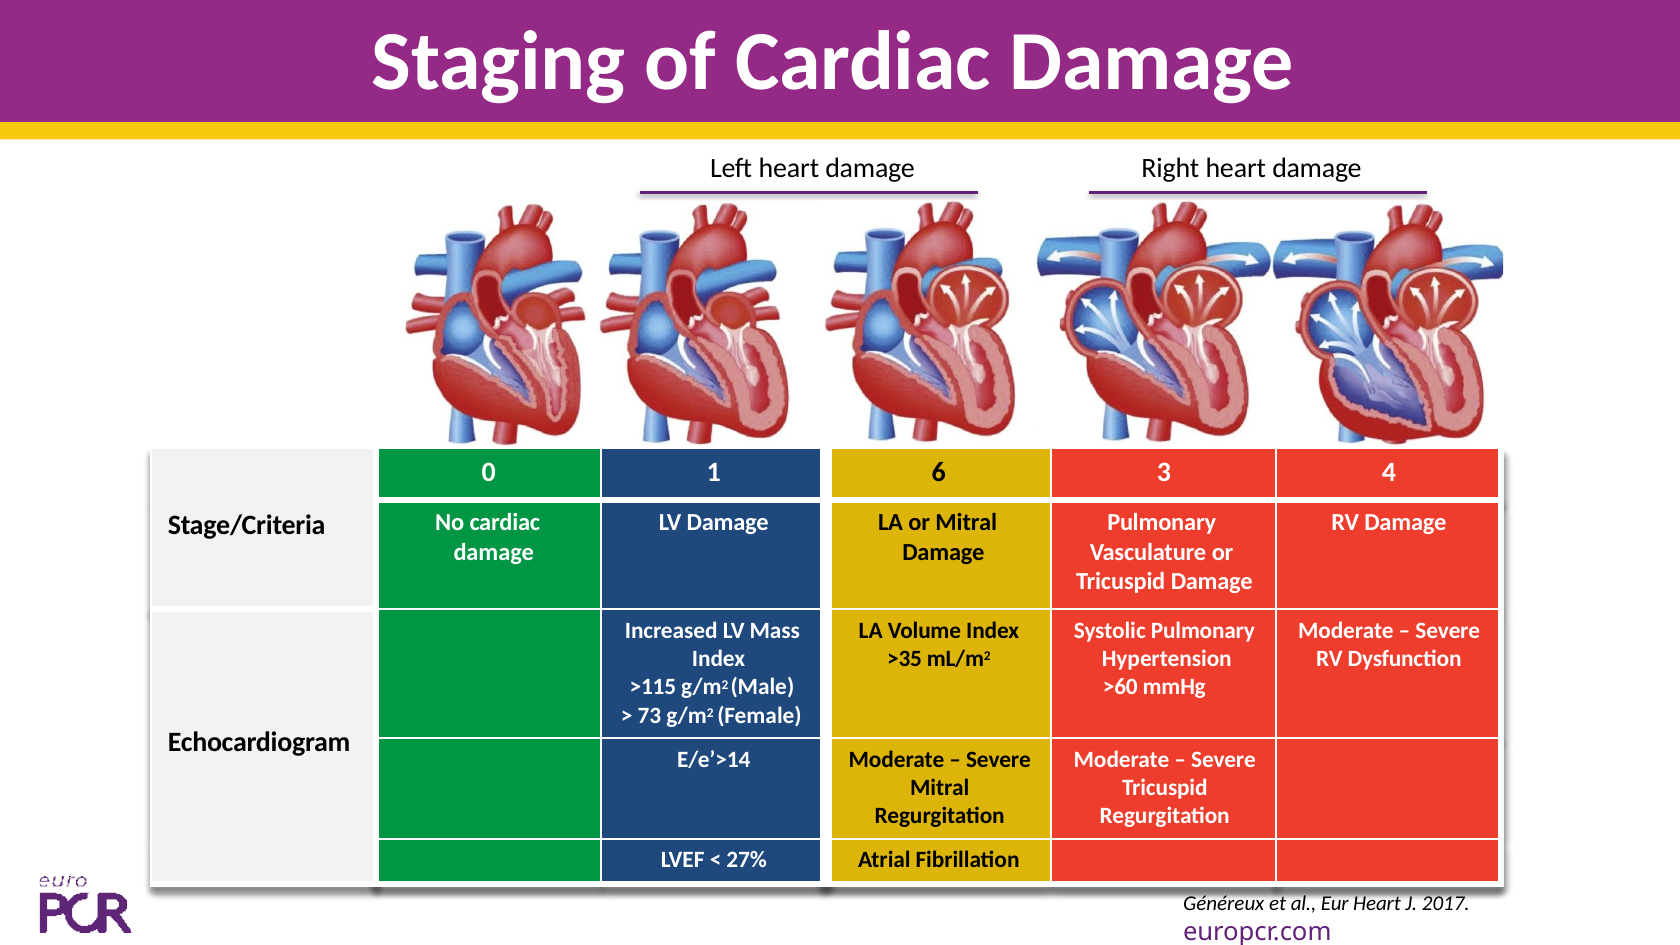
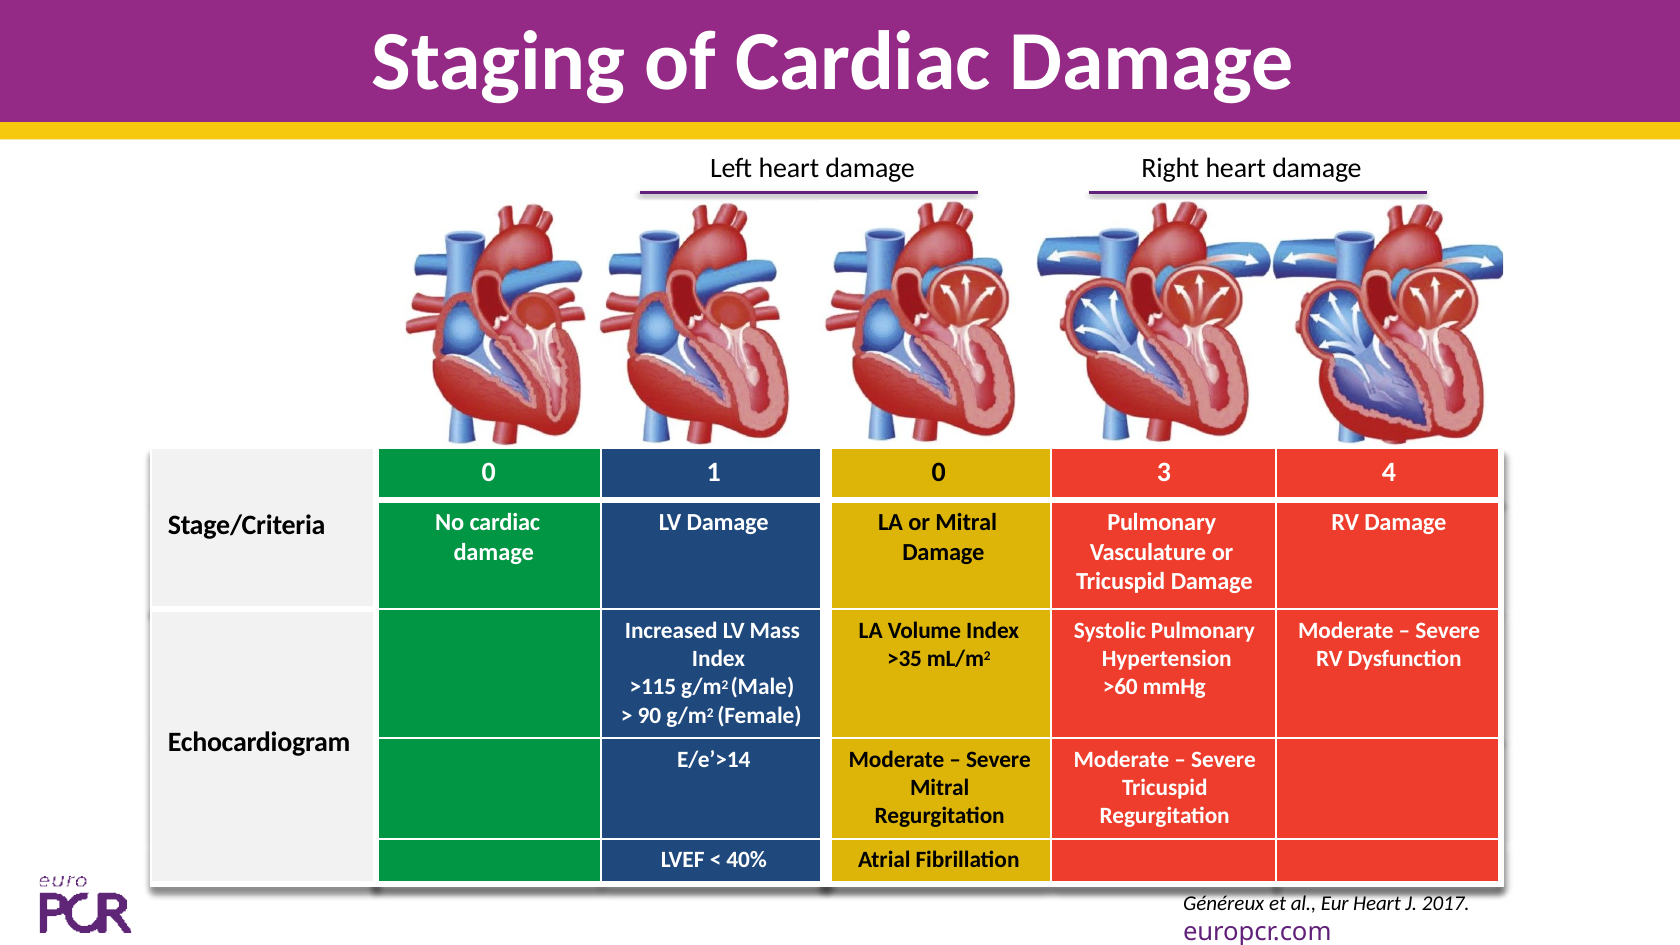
1 6: 6 -> 0 (939, 472)
73: 73 -> 90 (649, 716)
27%: 27% -> 40% (747, 860)
